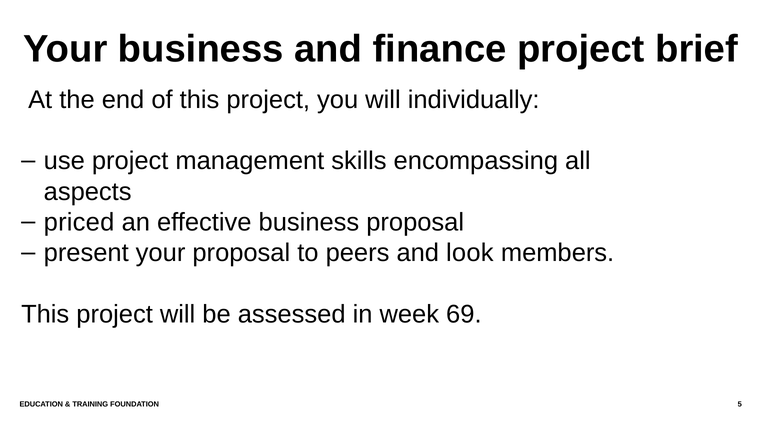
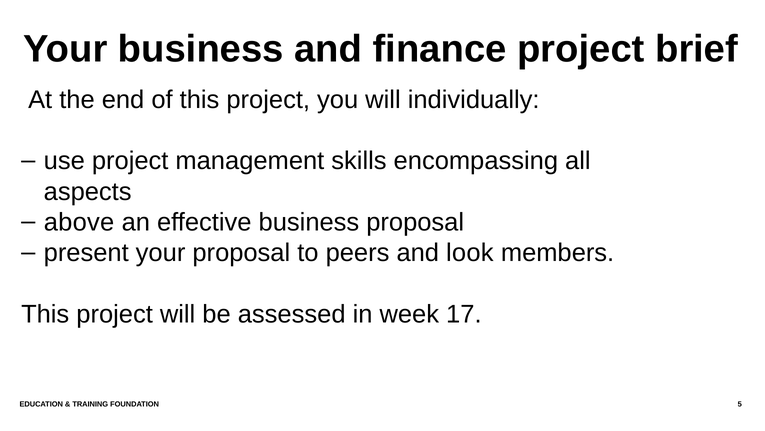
priced: priced -> above (79, 222)
69: 69 -> 17 (464, 314)
